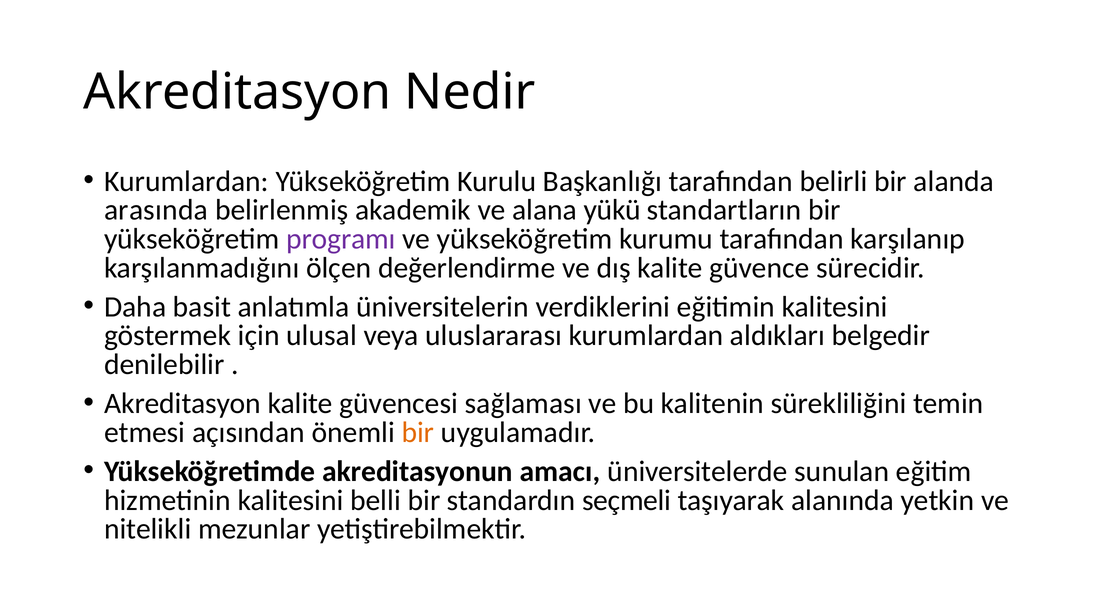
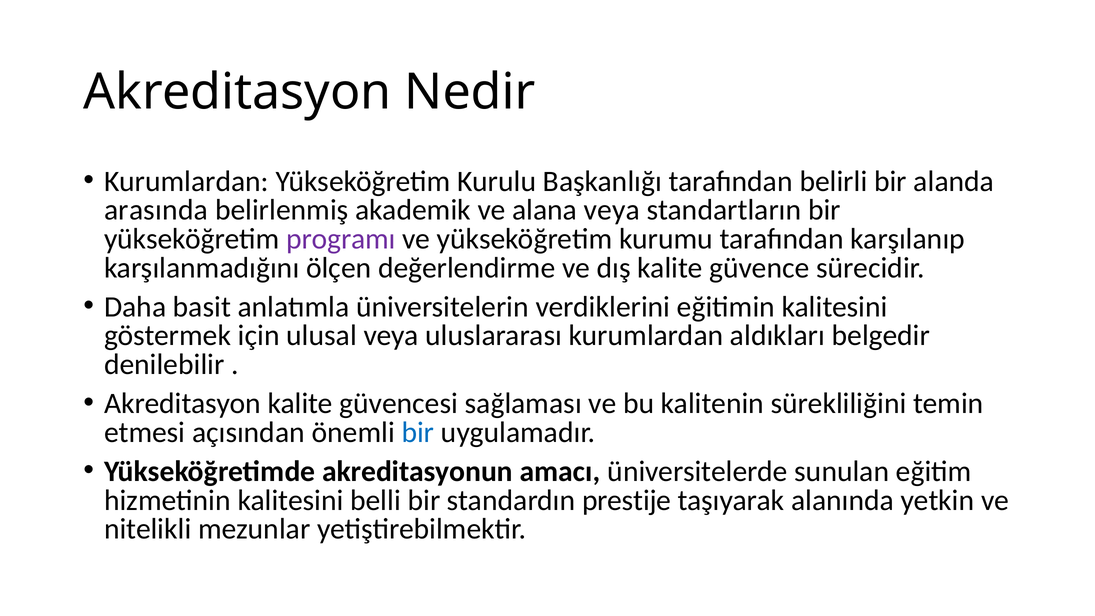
alana yükü: yükü -> veya (612, 210)
bir colour: orange -> blue (418, 432)
seçmeli: seçmeli -> prestije (627, 500)
